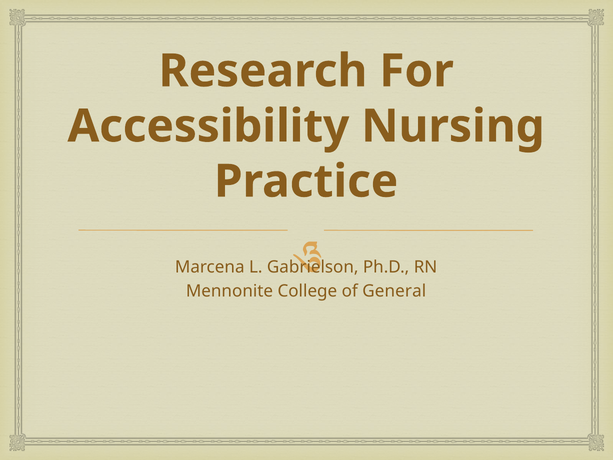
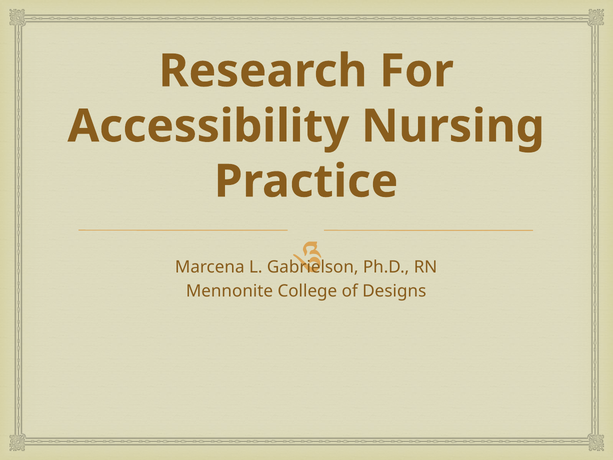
General: General -> Designs (394, 291)
